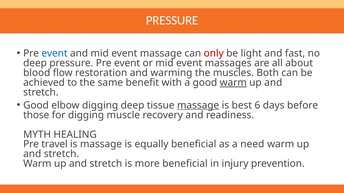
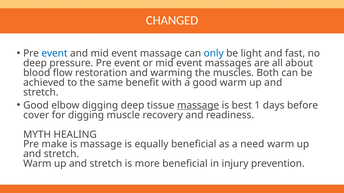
PRESSURE: PRESSURE -> CHANGED (172, 20)
only colour: red -> blue (214, 53)
warm underline: present -> none (233, 83)
6: 6 -> 1 (257, 106)
those: those -> cover (36, 115)
travel: travel -> make (54, 145)
